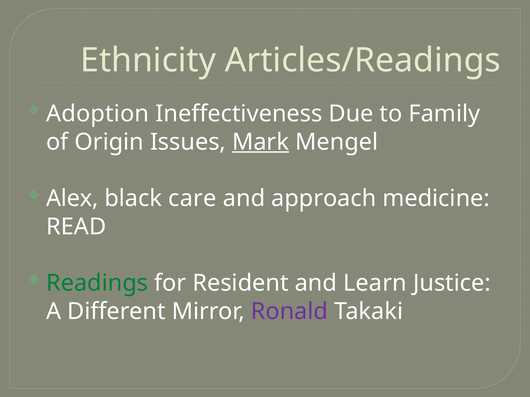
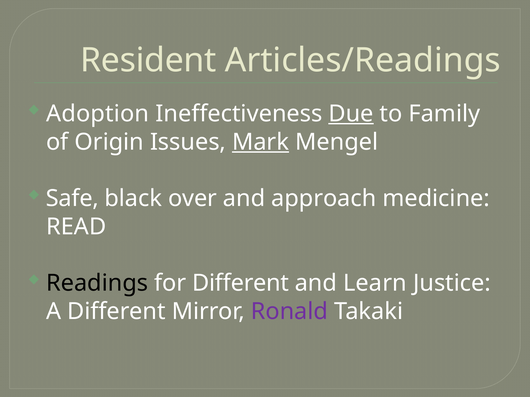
Ethnicity: Ethnicity -> Resident (148, 60)
Due underline: none -> present (351, 114)
Alex: Alex -> Safe (72, 199)
care: care -> over (193, 199)
Readings colour: green -> black (97, 283)
for Resident: Resident -> Different (241, 283)
